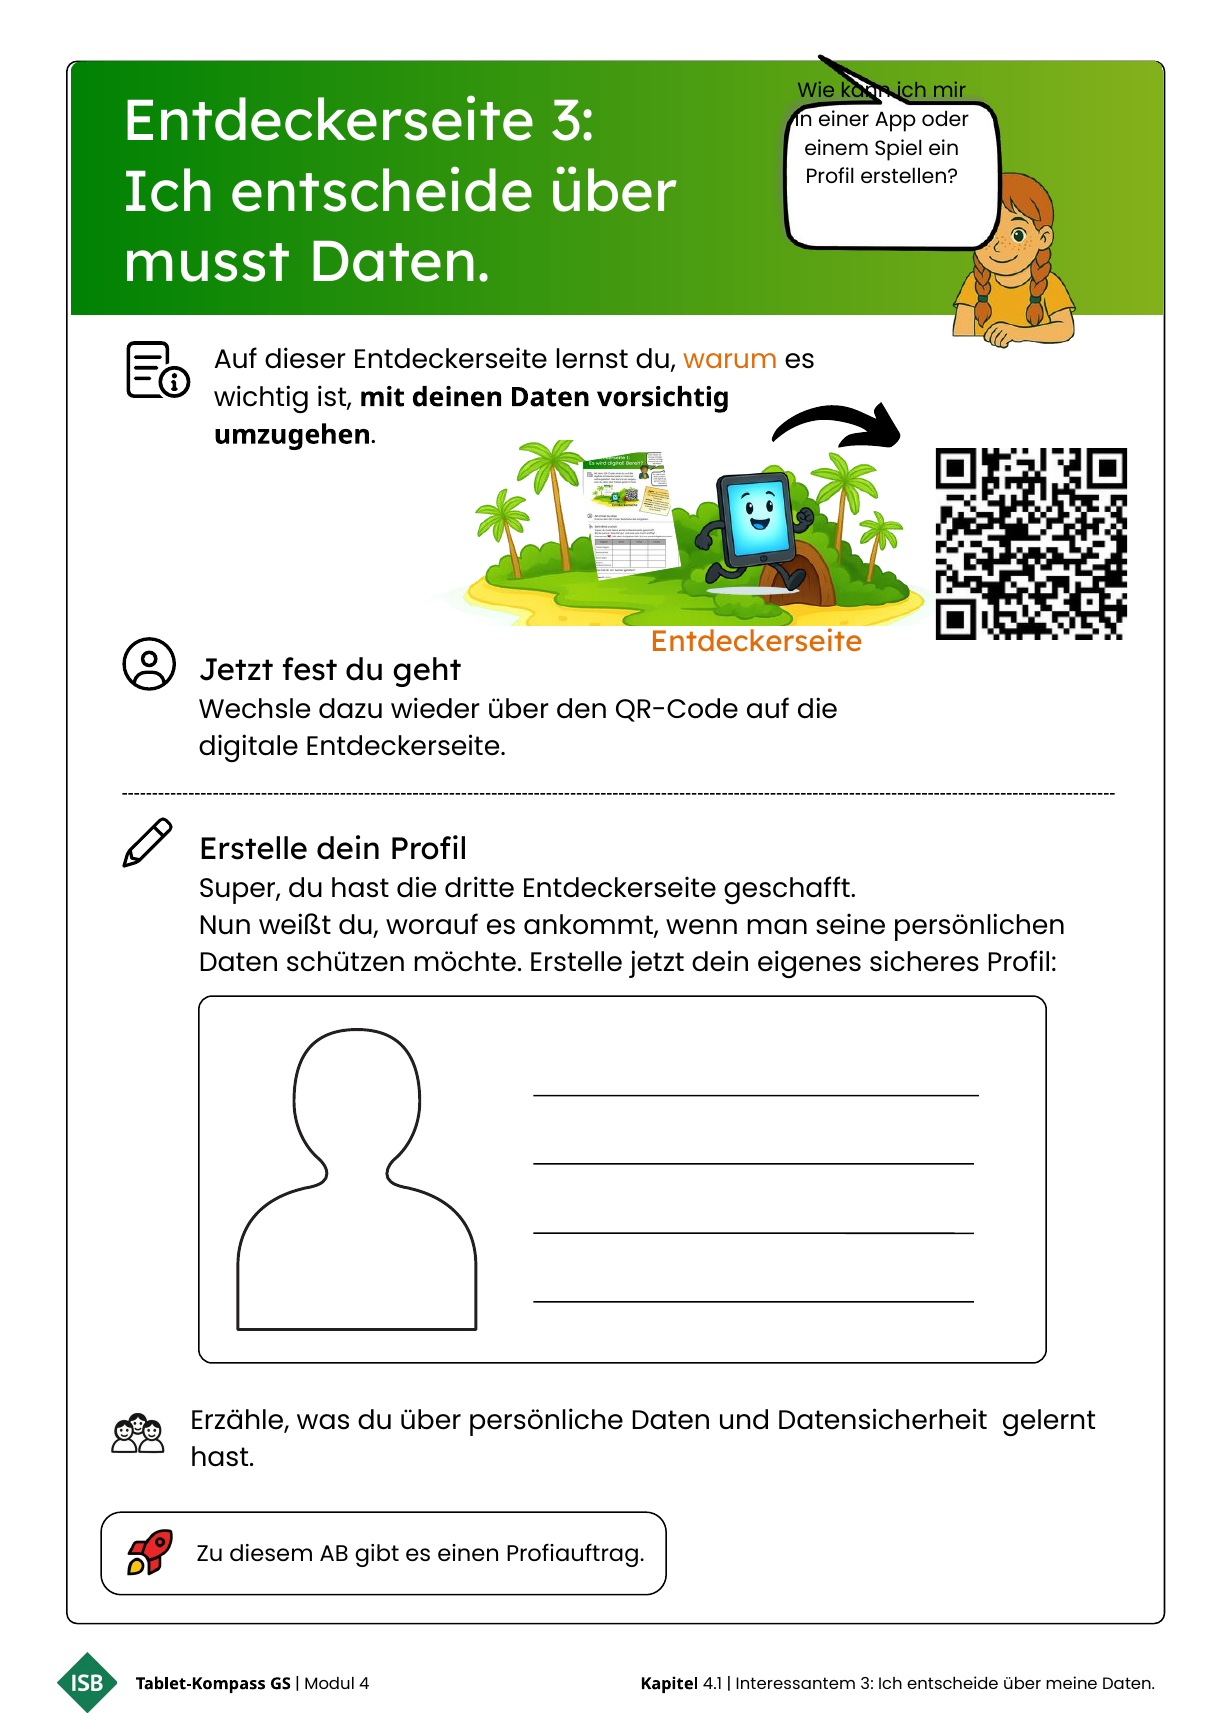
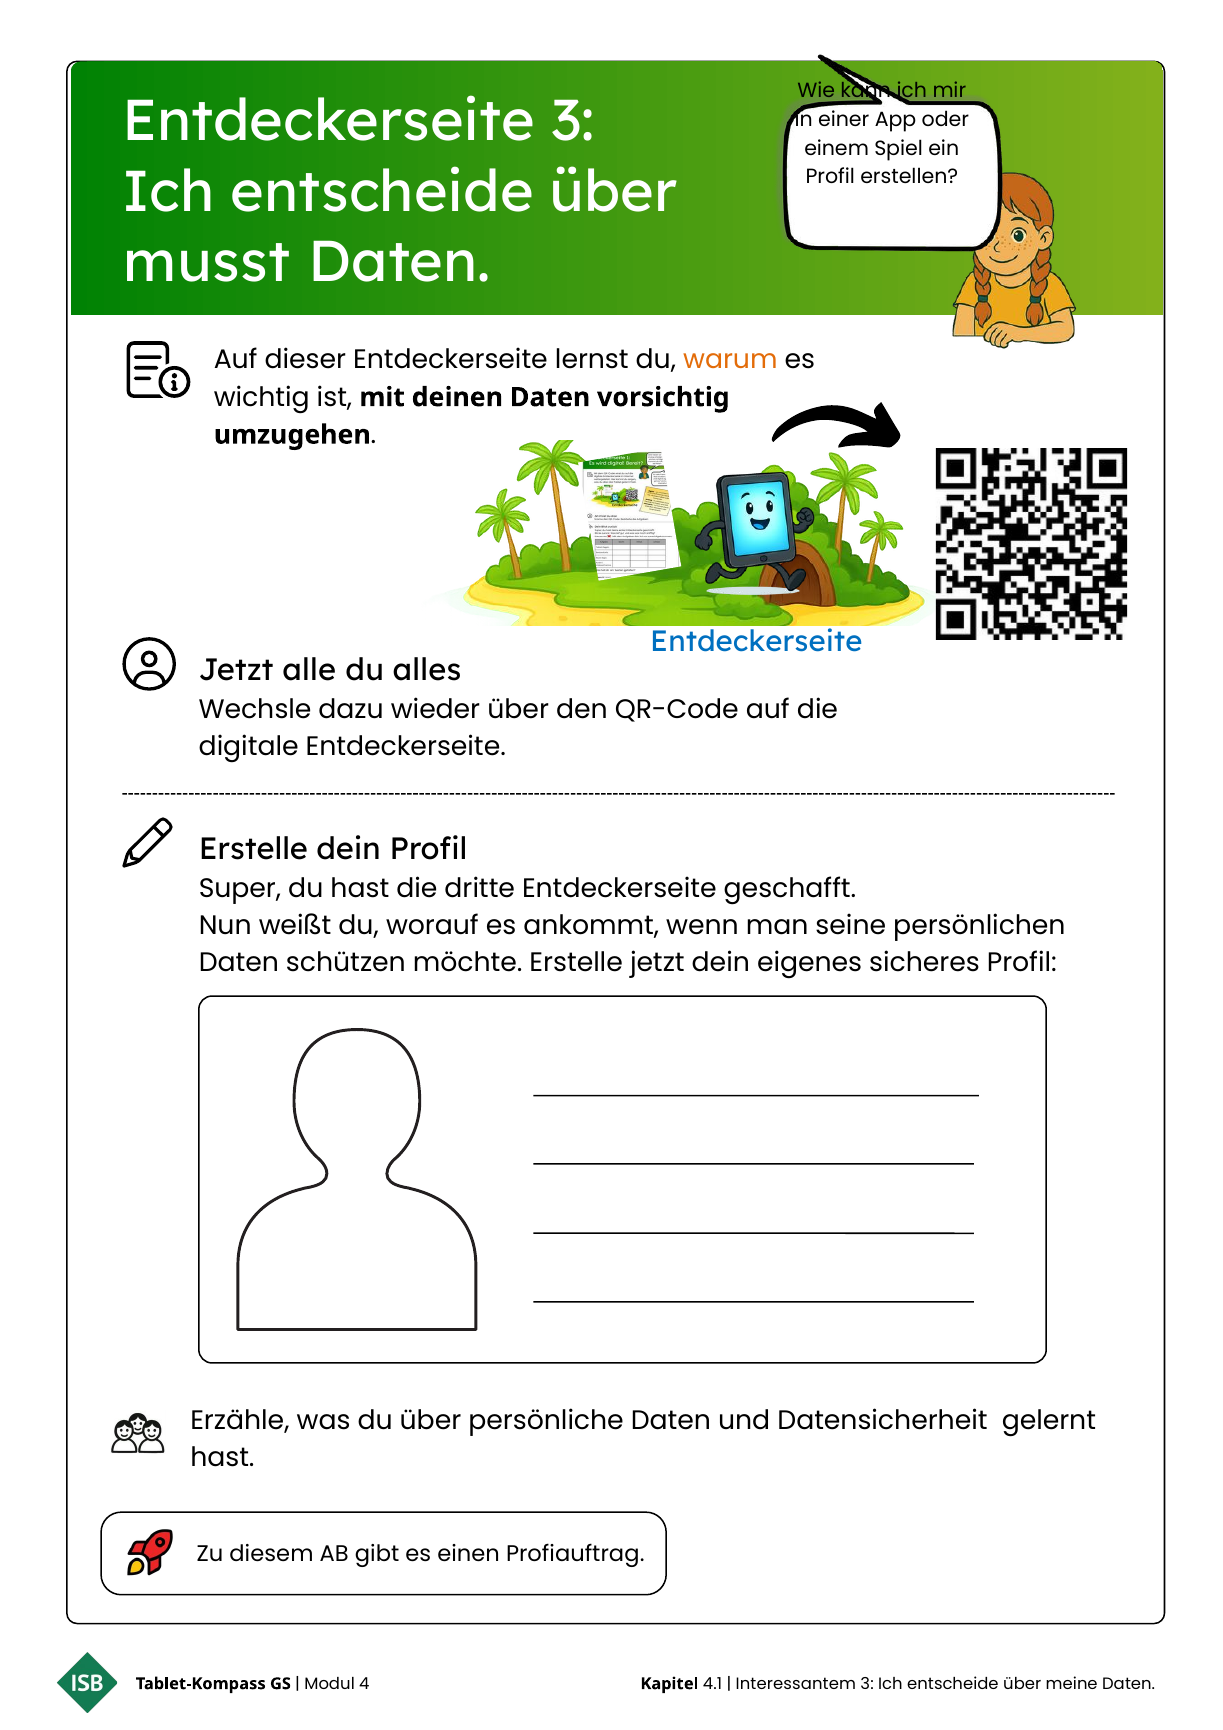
Entdeckerseite colour: orange -> blue (756, 642)
fest: fest -> alle (309, 670)
geht: geht -> alles (427, 670)
